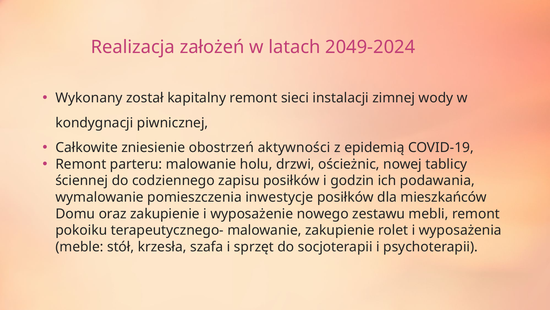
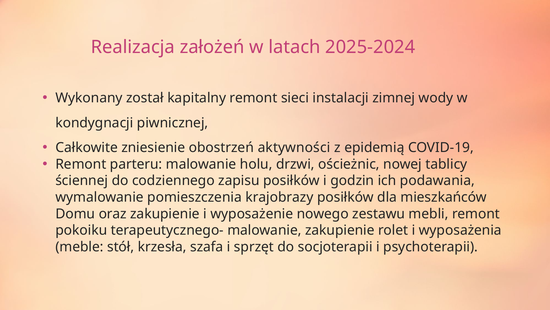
2049-2024: 2049-2024 -> 2025-2024 (370, 47)
inwestycje: inwestycje -> krajobrazy (279, 197)
